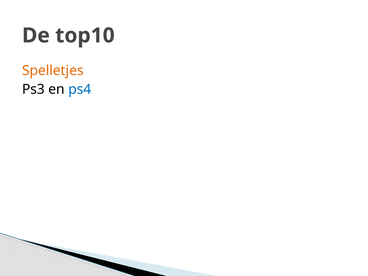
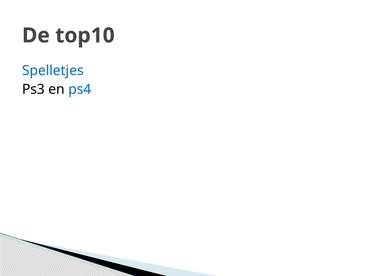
Spelletjes colour: orange -> blue (53, 71)
